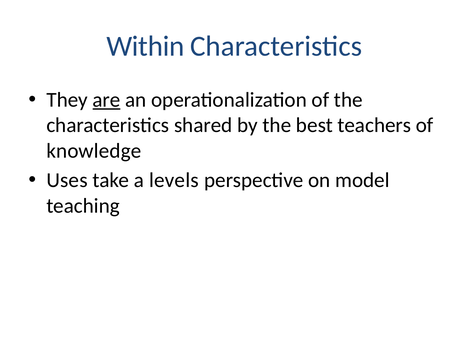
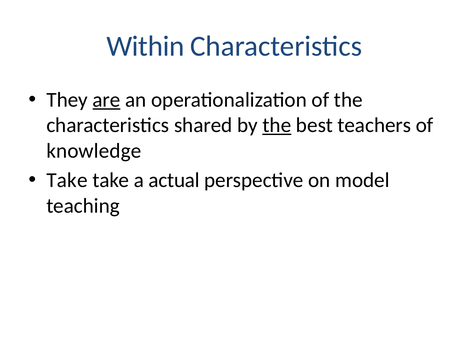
the underline: none -> present (277, 125)
Uses: Uses -> Take (67, 180)
levels: levels -> actual (174, 180)
